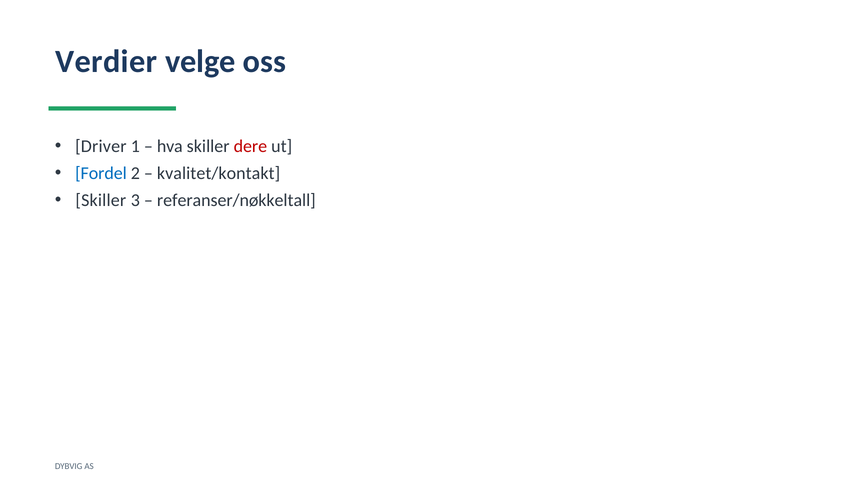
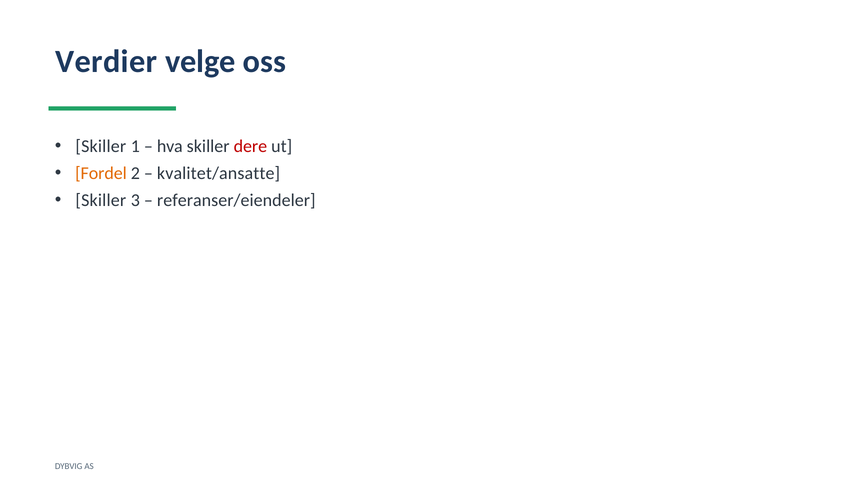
Driver: Driver -> Skiller (101, 146)
Fordel colour: blue -> orange (101, 173)
kvalitet/kontakt: kvalitet/kontakt -> kvalitet/ansatte (219, 173)
referanser/nøkkeltall: referanser/nøkkeltall -> referanser/eiendeler (236, 200)
